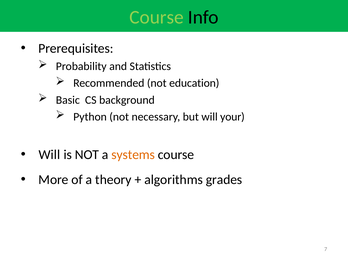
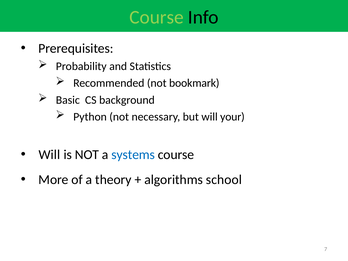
education: education -> bookmark (194, 83)
systems colour: orange -> blue (133, 155)
grades: grades -> school (224, 180)
